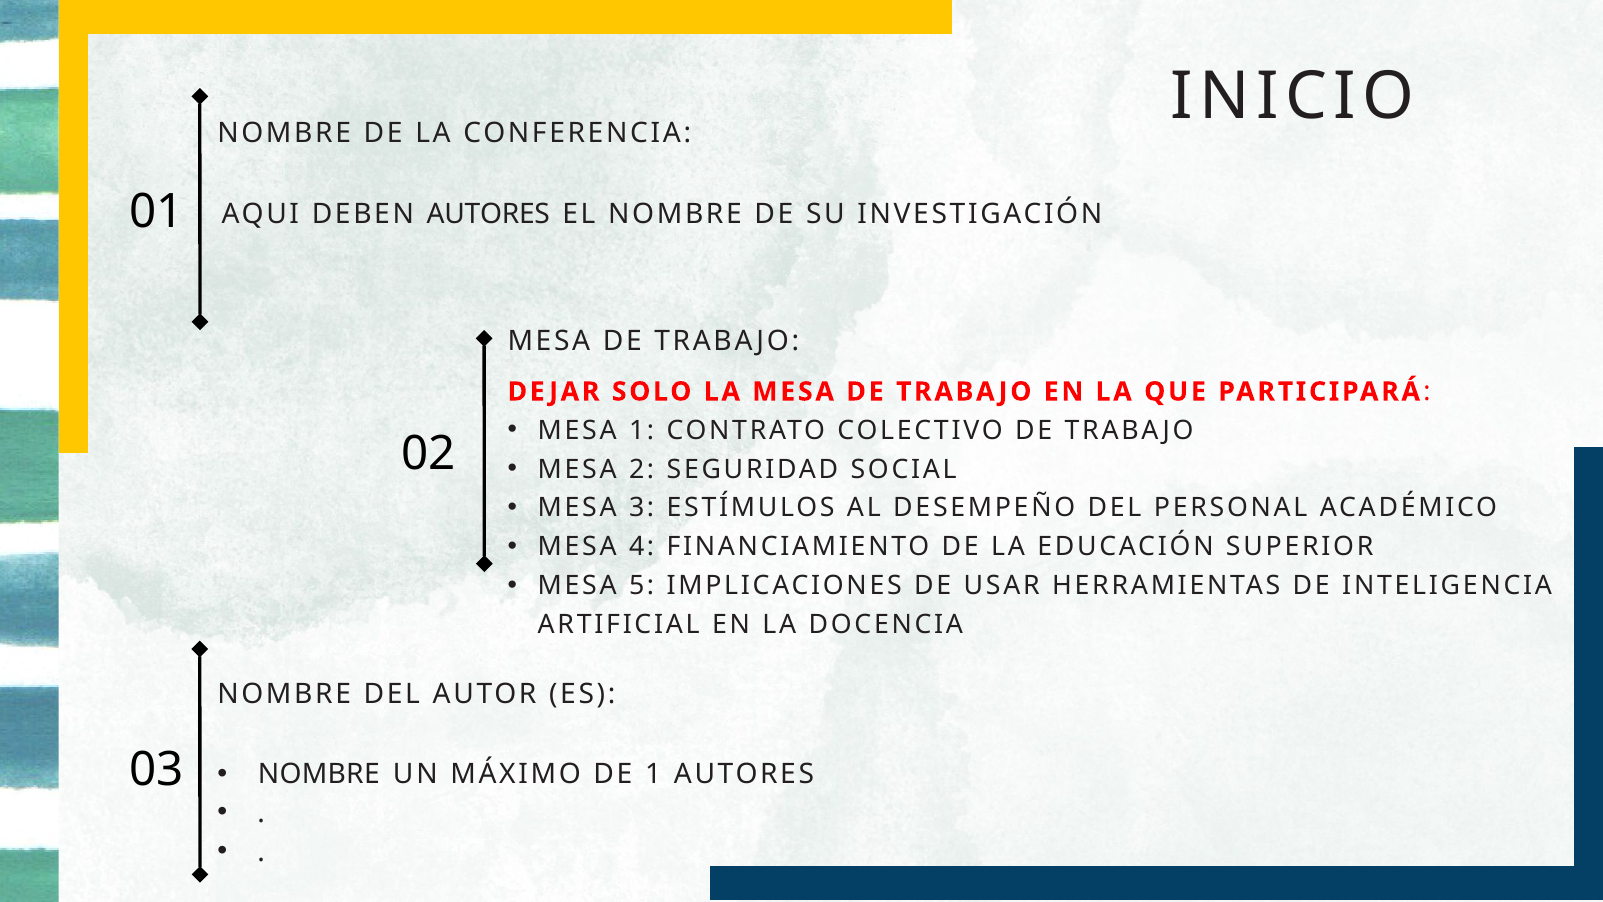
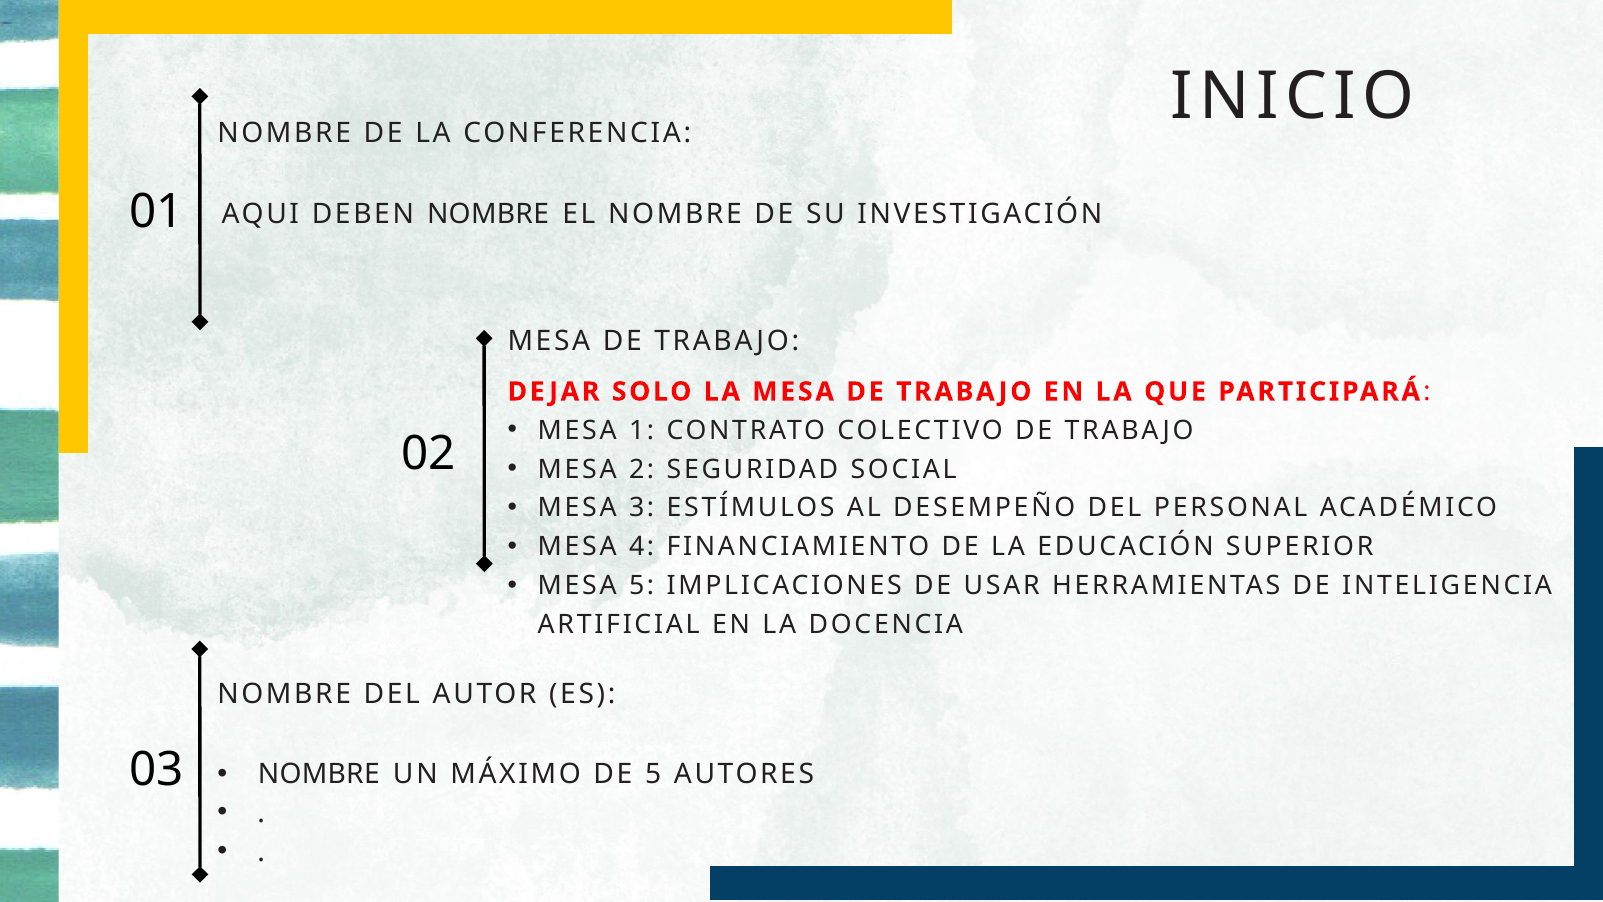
DEBEN AUTORES: AUTORES -> NOMBRE (488, 215)
DE 1: 1 -> 5 (653, 774)
